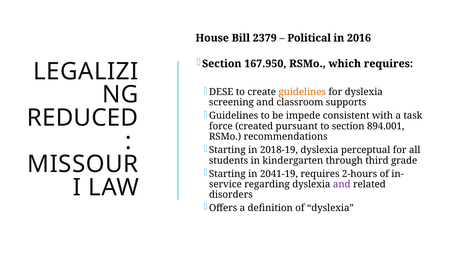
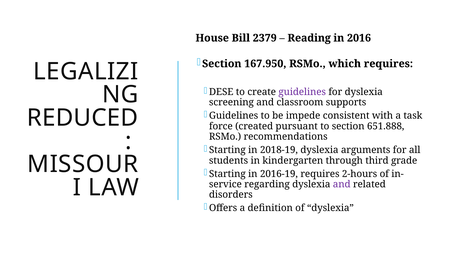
Political: Political -> Reading (309, 38)
guidelines colour: orange -> purple (302, 92)
894.001: 894.001 -> 651.888 (386, 126)
perceptual: perceptual -> arguments (366, 150)
2041-19: 2041-19 -> 2016-19 (279, 174)
